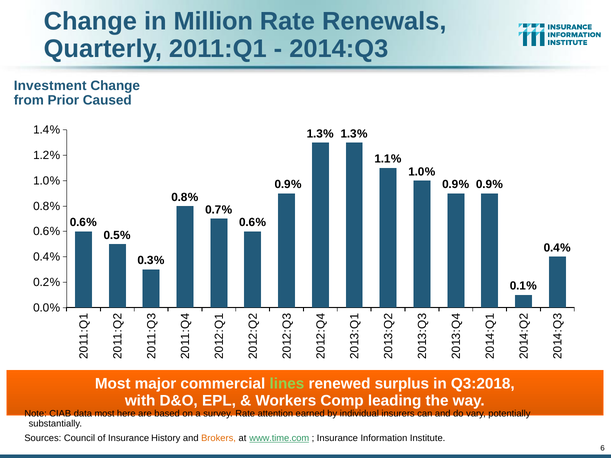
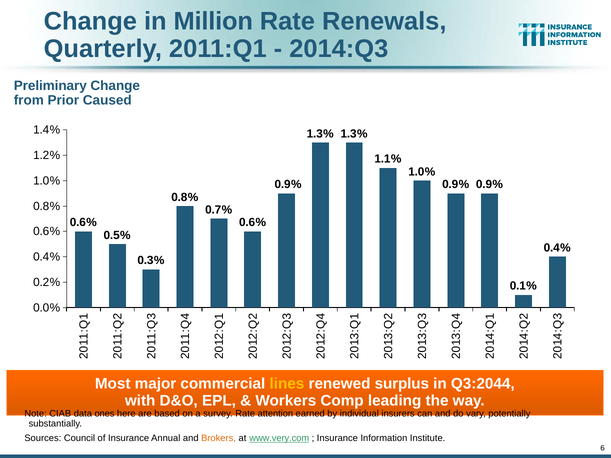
Investment: Investment -> Preliminary (50, 86)
lines colour: light green -> yellow (287, 384)
Q3:2018: Q3:2018 -> Q3:2044 (483, 384)
data most: most -> ones (104, 414)
History: History -> Annual (166, 438)
www.time.com: www.time.com -> www.very.com (279, 438)
